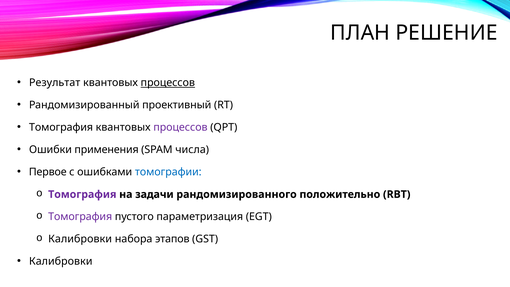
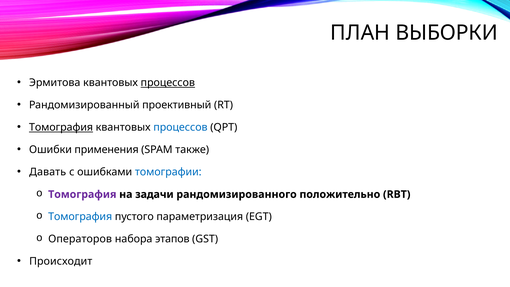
РЕШЕНИЕ: РЕШЕНИЕ -> ВЫБОРКИ (447, 33)
Результат: Результат -> Эрмитова (55, 83)
Томография underline: none -> present (61, 127)
процессов colour: purple -> blue (180, 127)
числа: числа -> также (192, 150)
Первое: Первое -> Давать (48, 172)
Томография colour: purple -> blue (80, 217)
Калибровки: Калибровки -> Операторов (80, 239)
Калибровки: Калибровки -> Происходит (61, 261)
